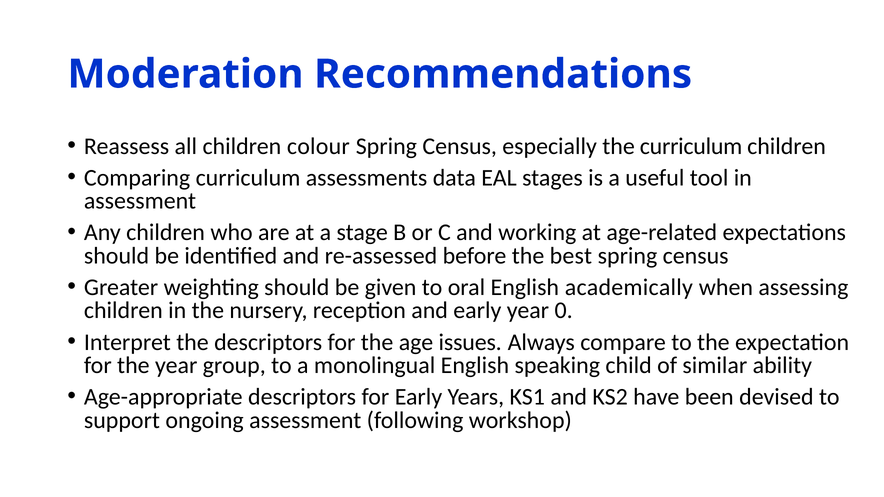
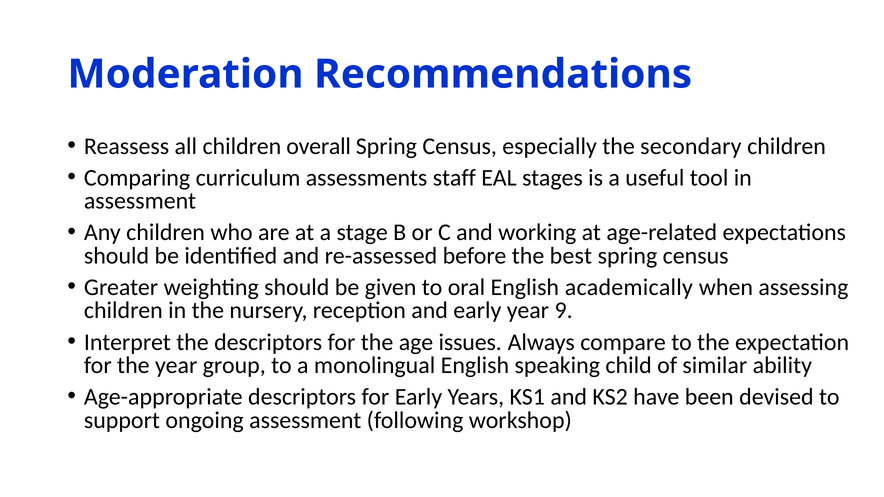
colour: colour -> overall (319, 146)
the curriculum: curriculum -> secondary (691, 146)
data: data -> staff (454, 178)
0: 0 -> 9 (564, 311)
